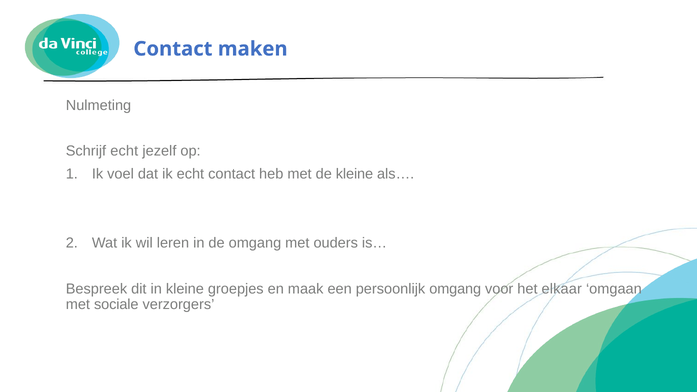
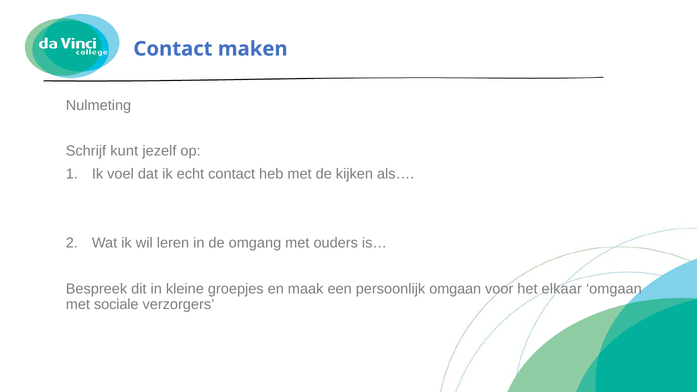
Schrijf echt: echt -> kunt (124, 151)
de kleine: kleine -> kijken (354, 174)
persoonlijk omgang: omgang -> omgaan (455, 289)
